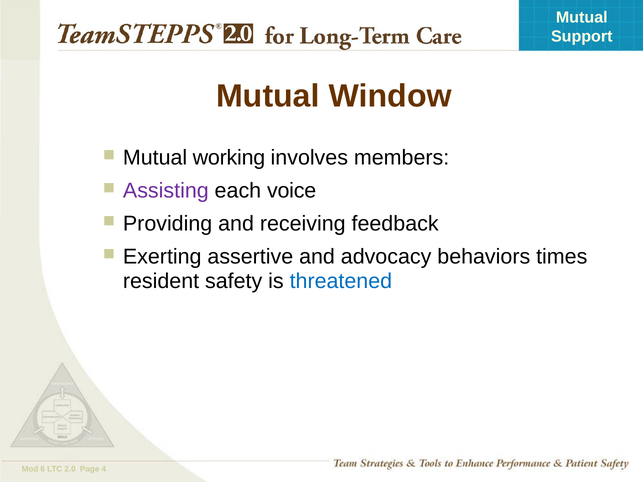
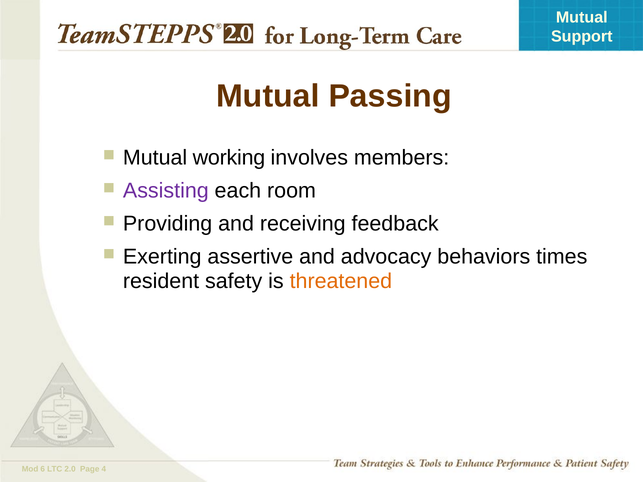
Window: Window -> Passing (390, 96)
voice: voice -> room (292, 191)
threatened colour: blue -> orange (341, 281)
